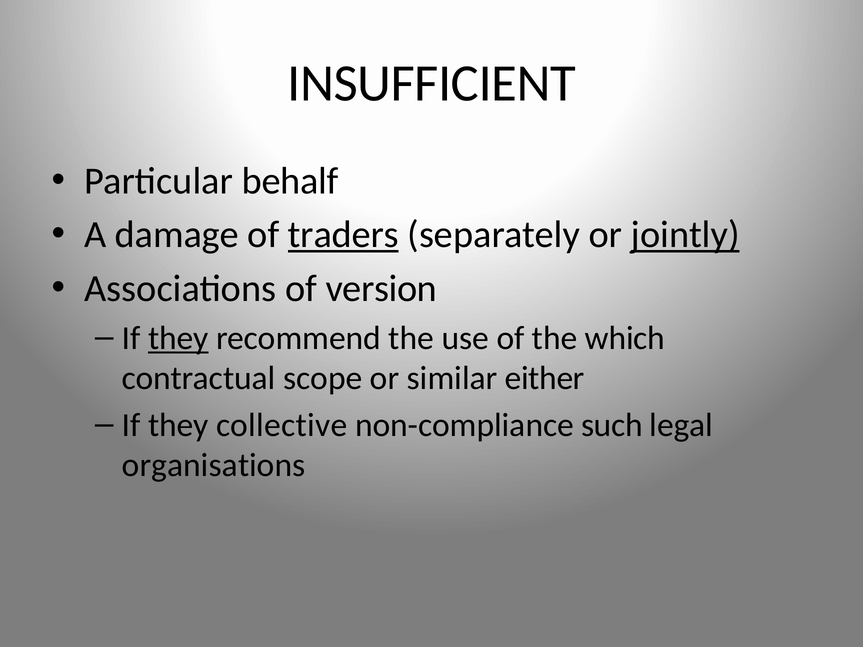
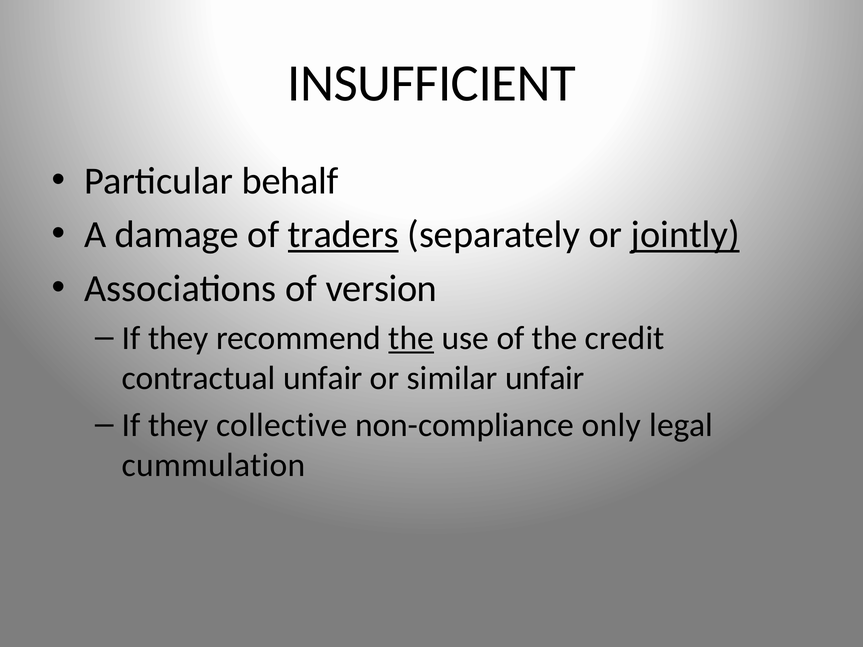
they underline: present -> none (178, 338)
the underline: none -> present (411, 338)
which: which -> credit (625, 338)
contractual scope: scope -> unfair (323, 378)
similar either: either -> unfair (545, 378)
such: such -> only (612, 425)
organisations: organisations -> cummulation (214, 465)
